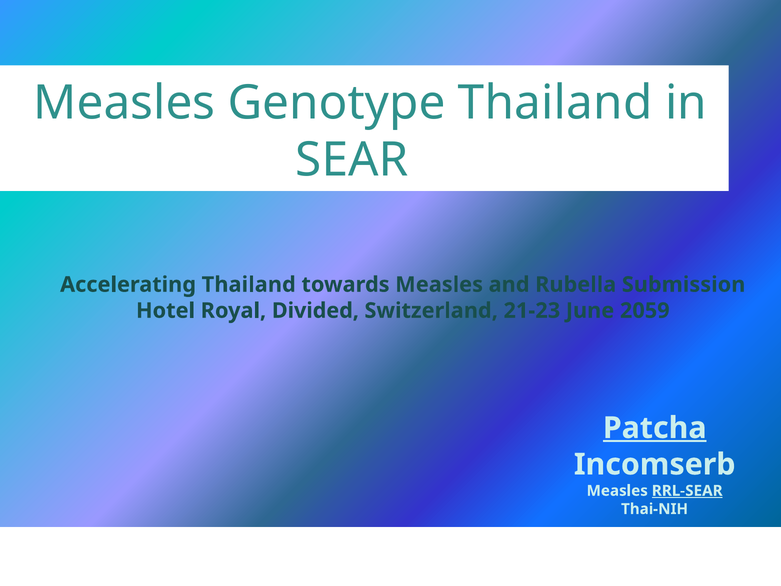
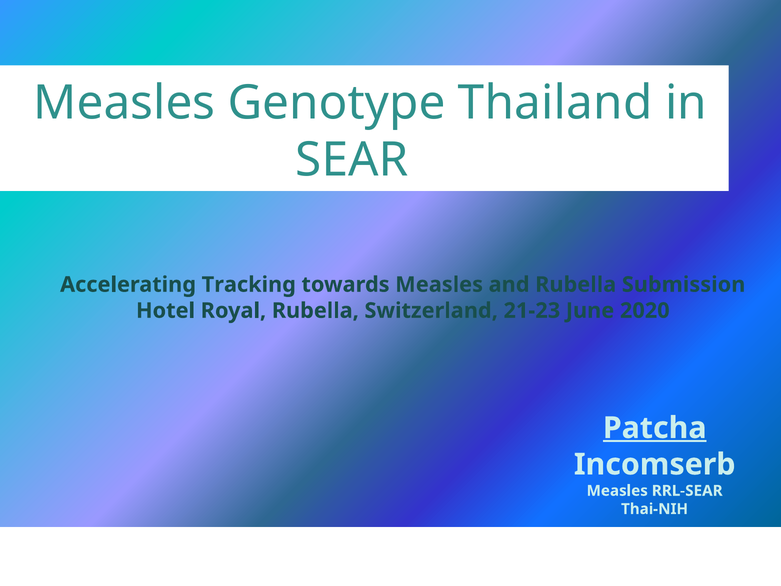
Accelerating Thailand: Thailand -> Tracking (249, 284)
Royal Divided: Divided -> Rubella (315, 311)
2059: 2059 -> 2020 (645, 311)
RRL-SEAR underline: present -> none (687, 491)
